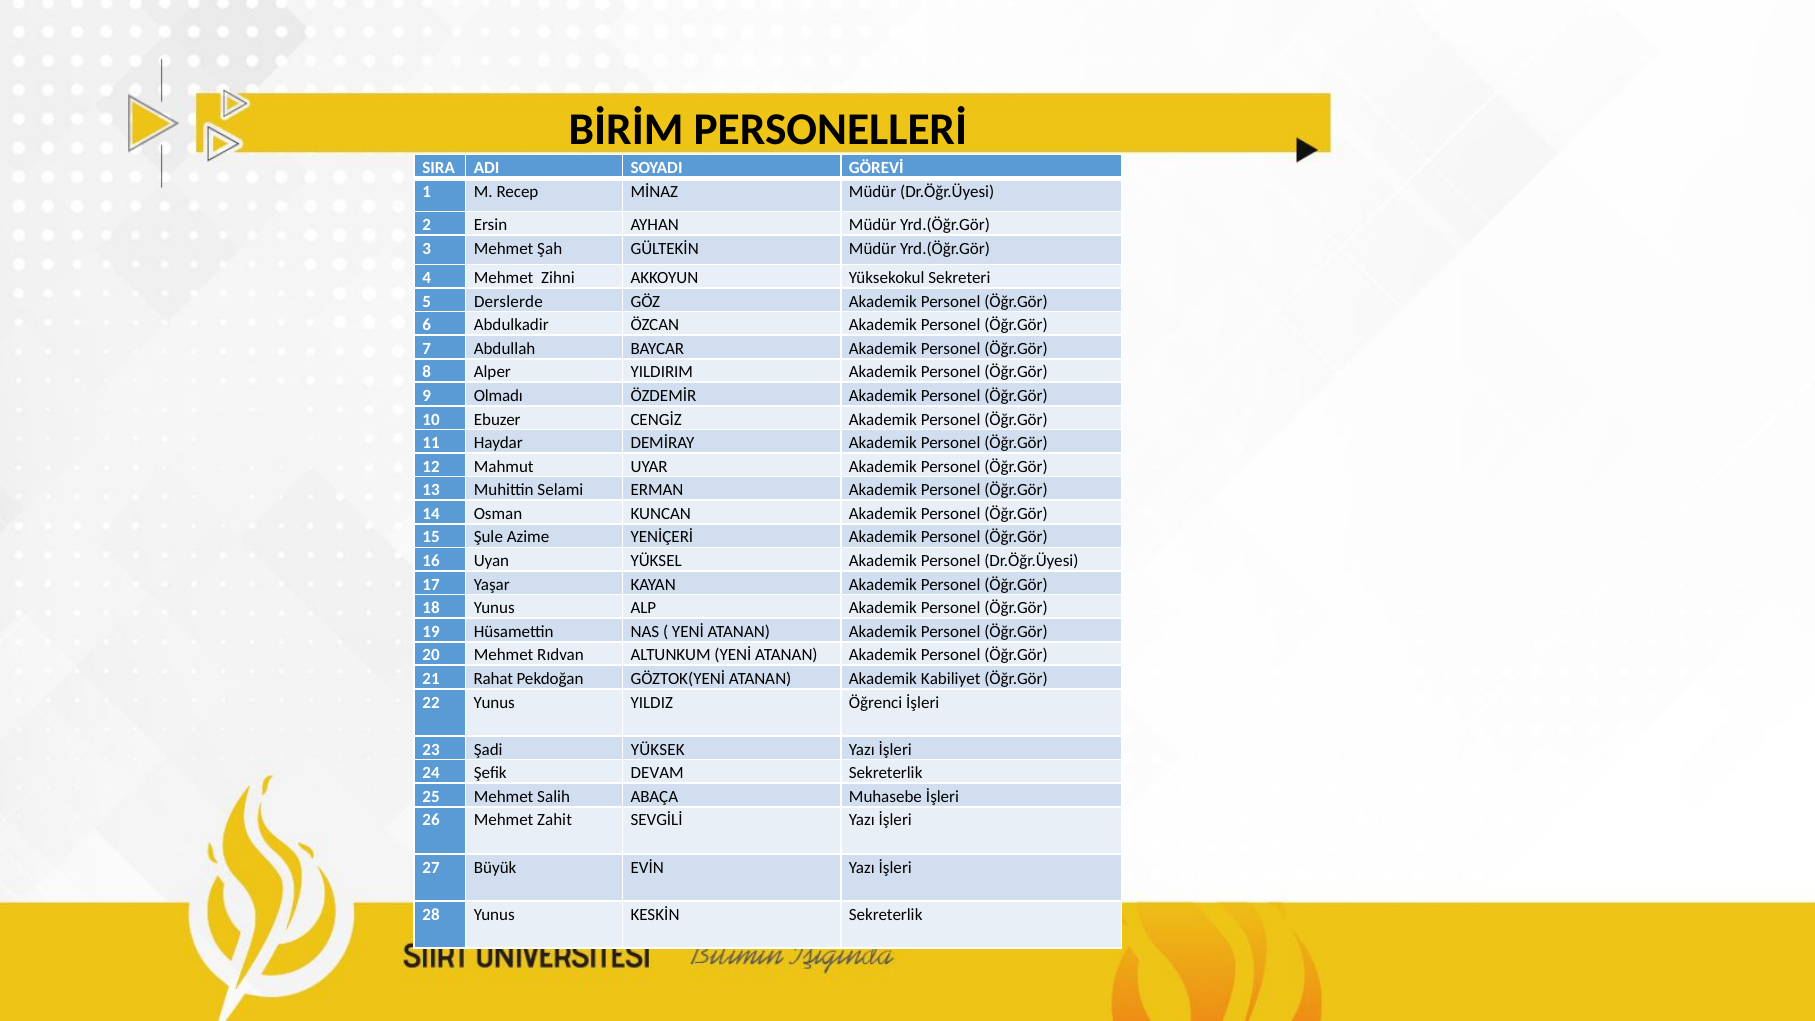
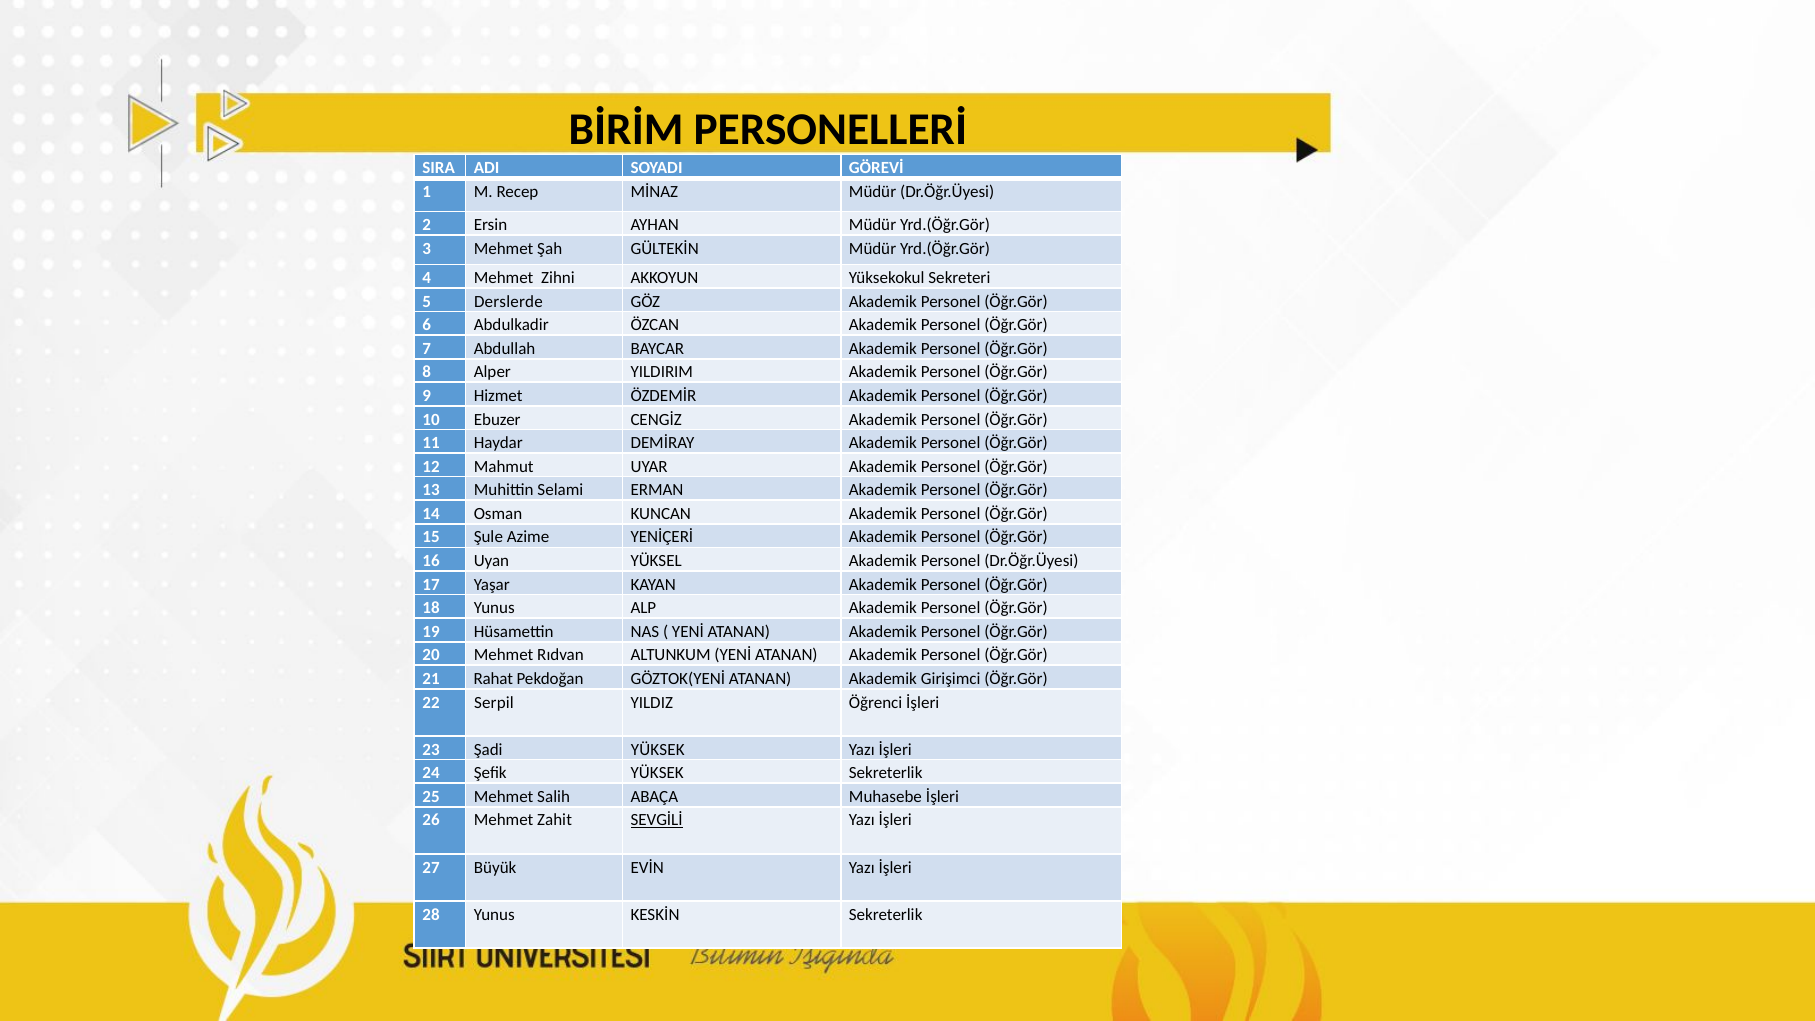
Olmadı: Olmadı -> Hizmet (498, 396)
Kabiliyet: Kabiliyet -> Girişimci (951, 679)
22 Yunus: Yunus -> Serpil (494, 702)
Şefik DEVAM: DEVAM -> YÜKSEK (657, 773)
SEVGİLİ underline: none -> present (657, 820)
